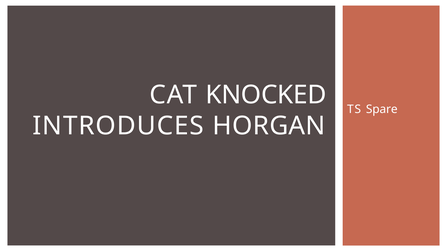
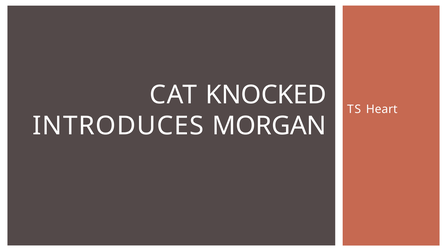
Spare: Spare -> Heart (382, 110)
HORGAN: HORGAN -> MORGAN (269, 126)
